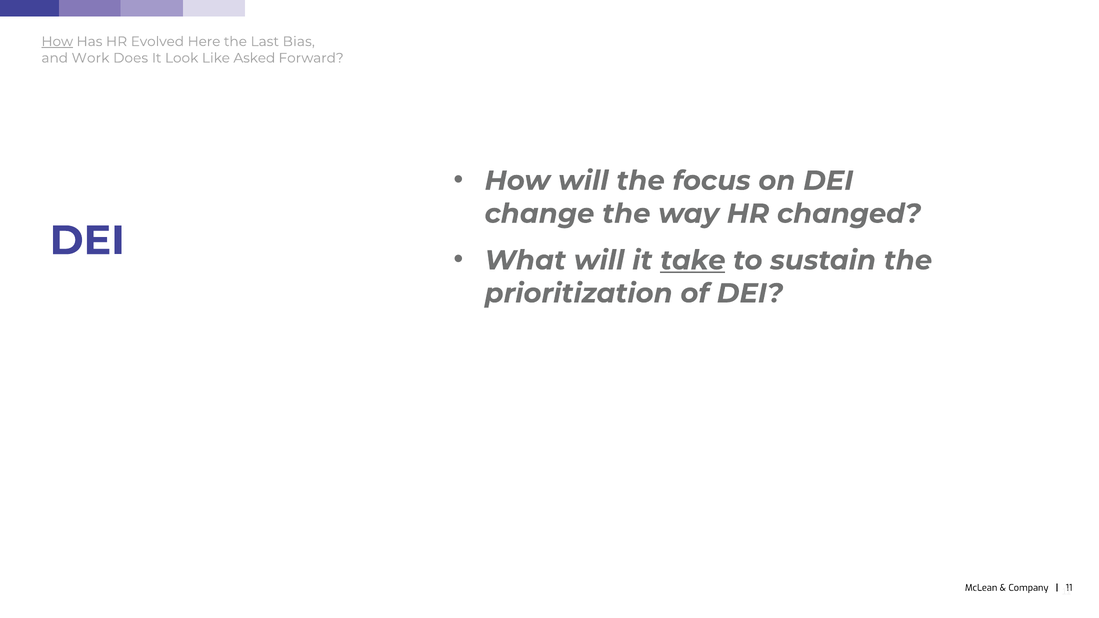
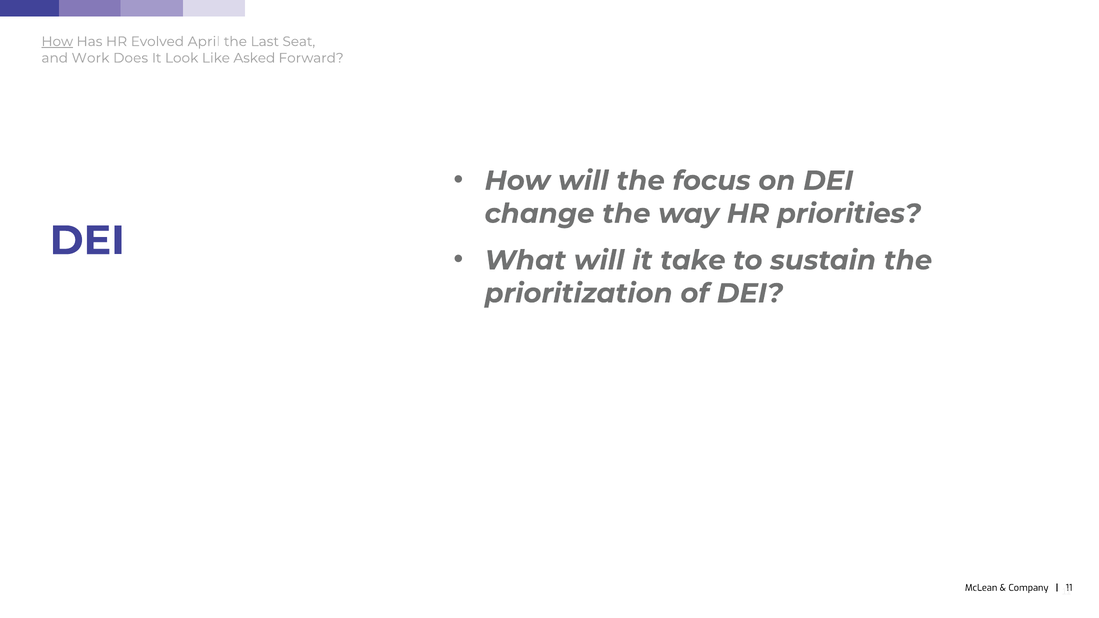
Here: Here -> April (204, 42)
Bias: Bias -> Seat (299, 42)
changed: changed -> priorities (849, 214)
take underline: present -> none (693, 260)
